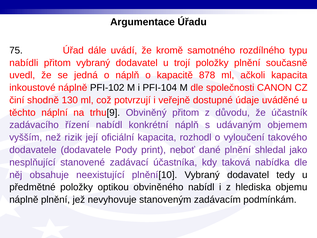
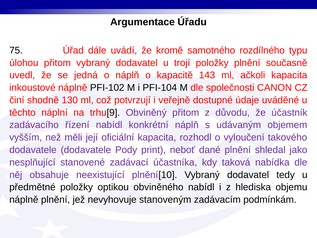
nabídli: nabídli -> úlohou (24, 63)
878: 878 -> 143 (207, 75)
rizik: rizik -> měli (73, 137)
